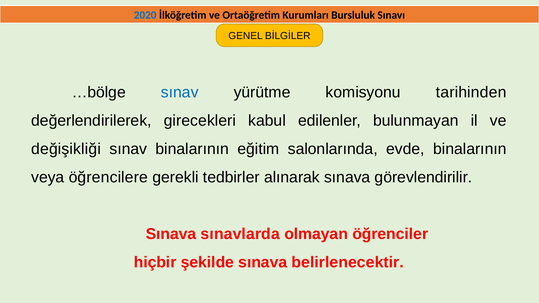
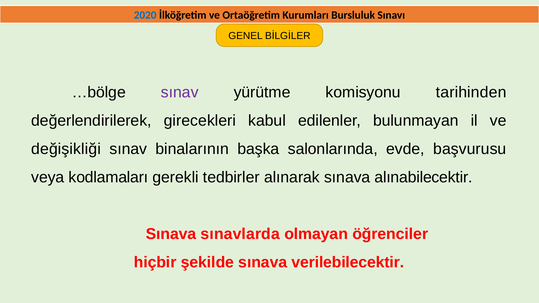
sınav colour: blue -> purple (180, 92)
eğitim: eğitim -> başka (258, 149)
evde binalarının: binalarının -> başvurusu (470, 149)
öğrencilere: öğrencilere -> kodlamaları (109, 177)
görevlendirilir: görevlendirilir -> alınabilecektir (424, 177)
belirlenecektir: belirlenecektir -> verilebilecektir (348, 262)
